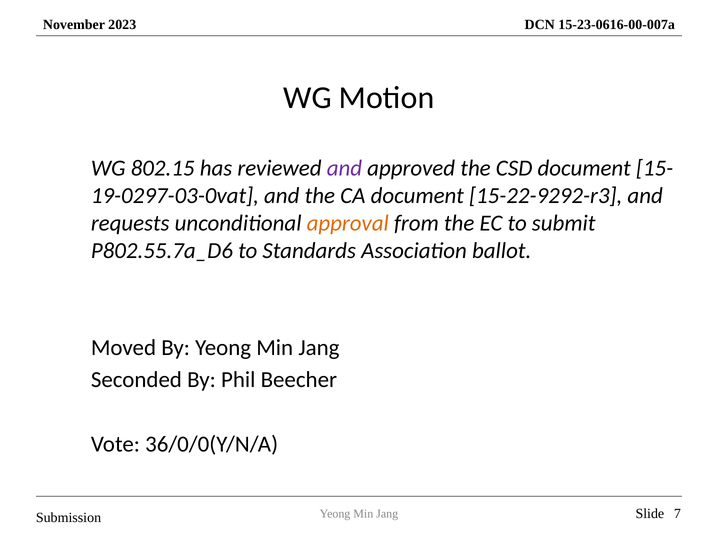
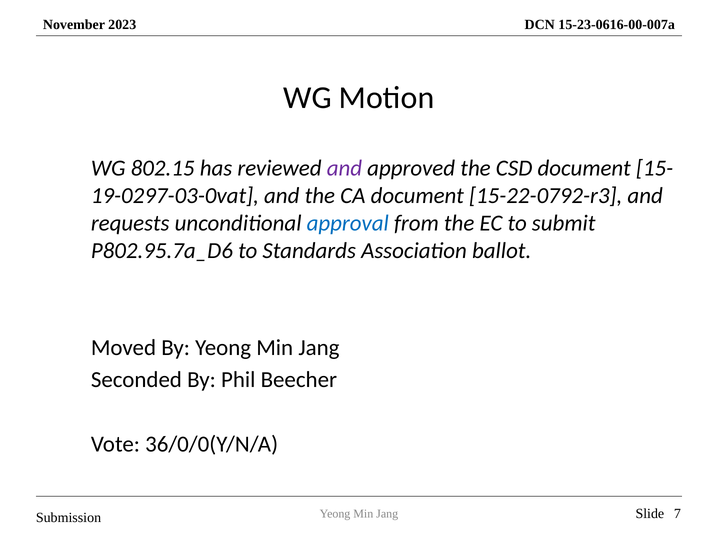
15-22-9292-r3: 15-22-9292-r3 -> 15-22-0792-r3 (546, 196)
approval colour: orange -> blue (348, 224)
P802.55.7a_D6: P802.55.7a_D6 -> P802.95.7a_D6 (162, 251)
